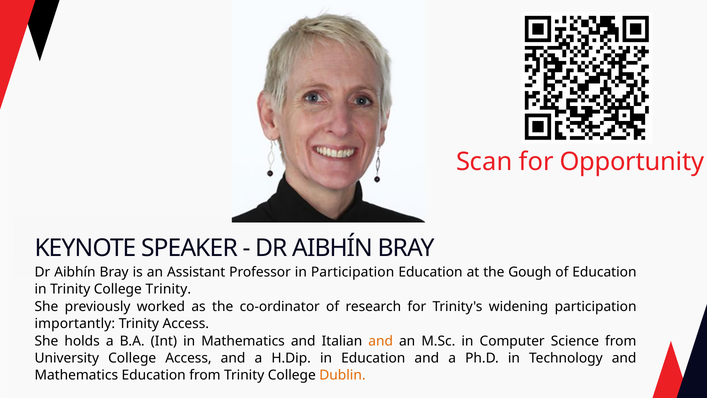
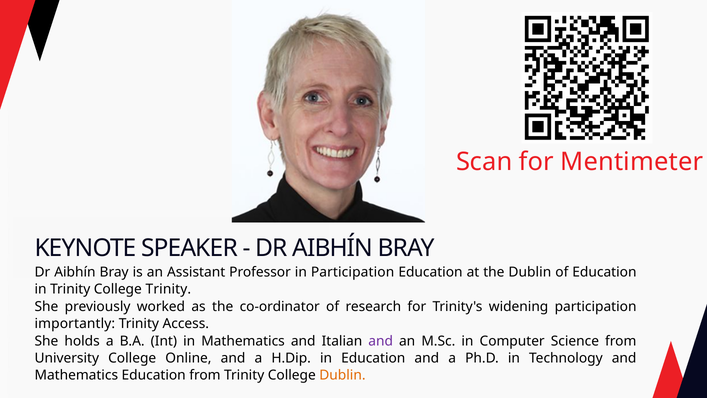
Opportunity: Opportunity -> Mentimeter (632, 162)
the Gough: Gough -> Dublin (530, 272)
and colour: orange -> purple (381, 341)
College Access: Access -> Online (188, 358)
